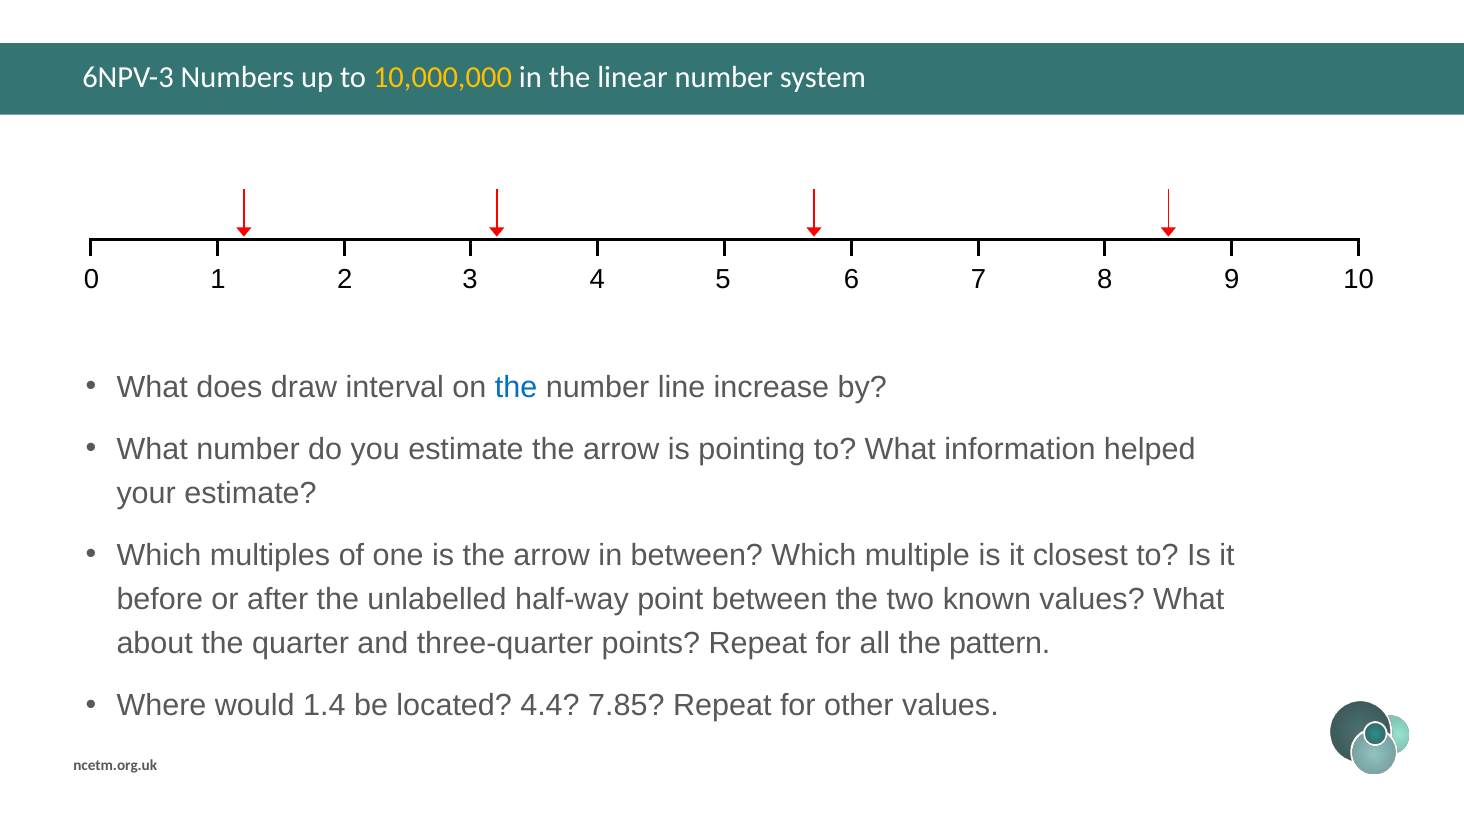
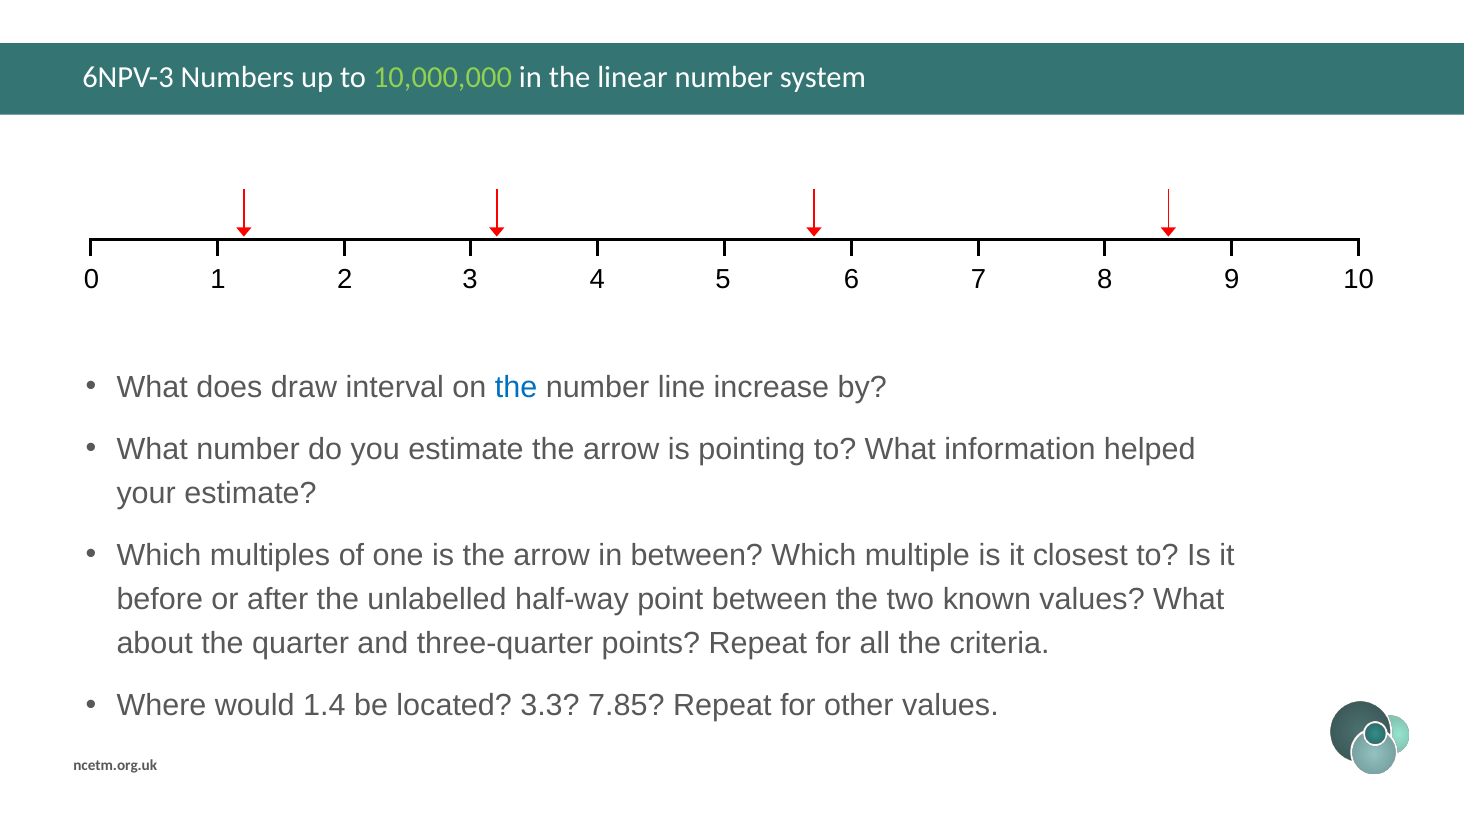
10,000,000 colour: yellow -> light green (442, 78)
pattern: pattern -> criteria (1000, 643)
4.4: 4.4 -> 3.3 (550, 705)
